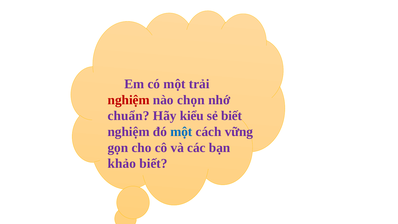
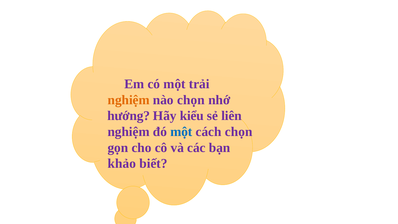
nghiệm colour: red -> orange (129, 100)
chuẩn: chuẩn -> hướng (129, 116)
sẻ biết: biết -> liên (232, 116)
cách vững: vững -> chọn (239, 132)
